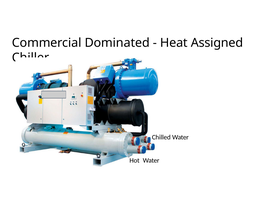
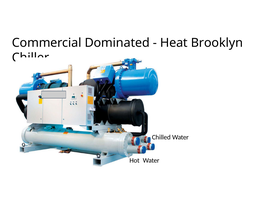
Assigned: Assigned -> Brooklyn (217, 43)
